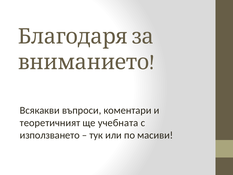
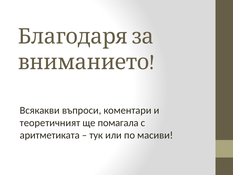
учебната: учебната -> помагала (118, 123)
използването: използването -> аритметиката (50, 135)
